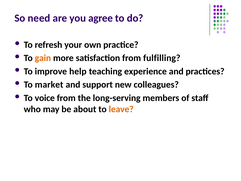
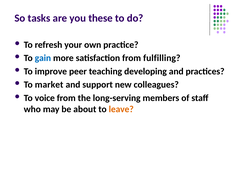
need: need -> tasks (39, 18)
agree: agree -> these (101, 18)
gain colour: orange -> blue (43, 58)
help: help -> peer (78, 71)
experience: experience -> developing (145, 71)
